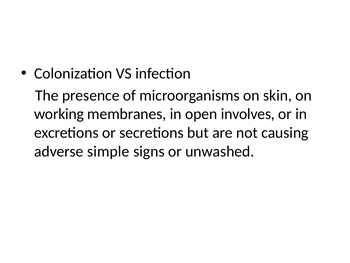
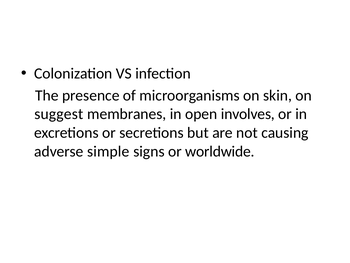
working: working -> suggest (59, 114)
unwashed: unwashed -> worldwide (220, 151)
